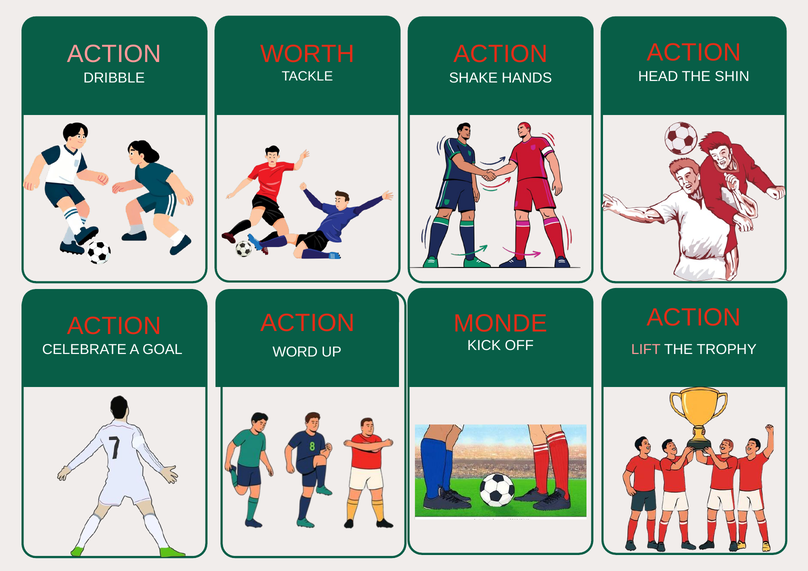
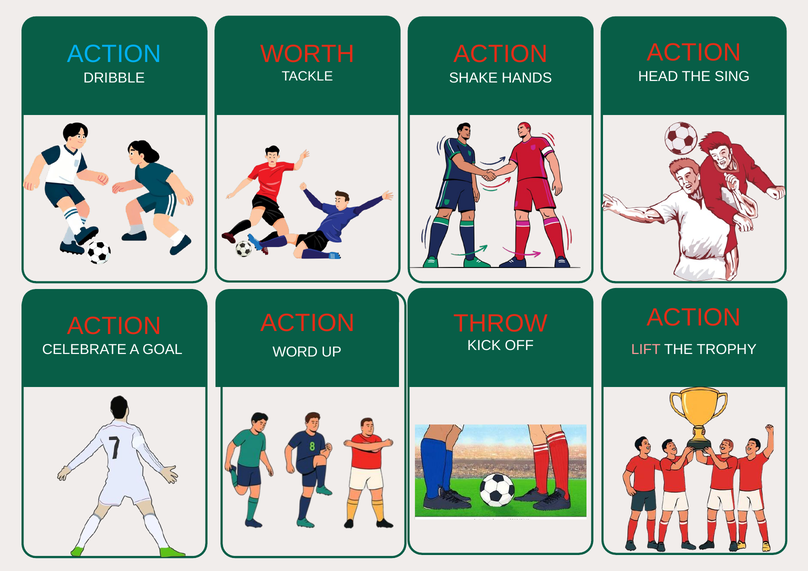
ACTION colour: pink -> light blue (114, 54)
SHIN: SHIN -> SING (732, 76)
MONDE: MONDE -> THROW (501, 323)
